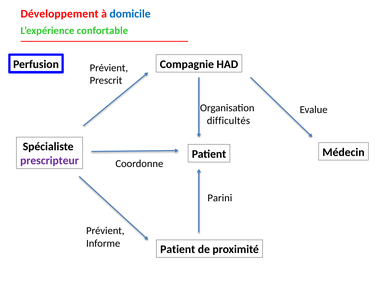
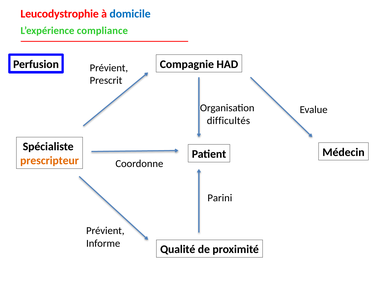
Développement: Développement -> Leucodystrophie (60, 14)
confortable: confortable -> compliance (102, 31)
prescripteur colour: purple -> orange (49, 161)
Patient: Patient -> Qualité (178, 249)
